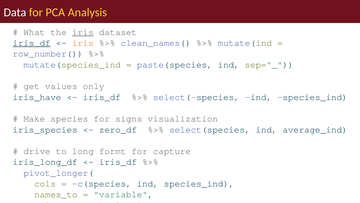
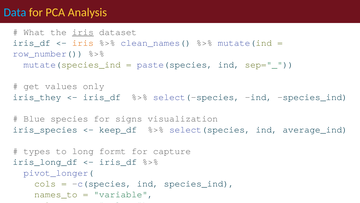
Data colour: white -> light blue (15, 12)
iris_df underline: present -> none (32, 43)
iris_have: iris_have -> iris_they (37, 97)
Make: Make -> Blue (34, 118)
zero_df: zero_df -> keep_df (118, 129)
drive: drive -> types (37, 151)
